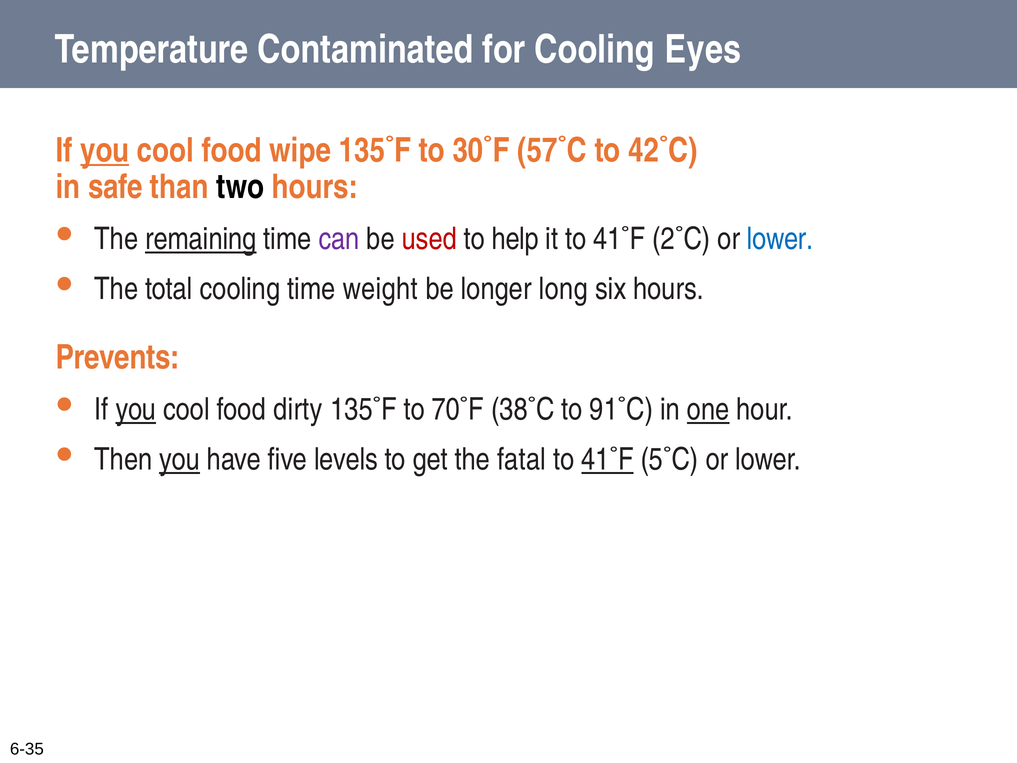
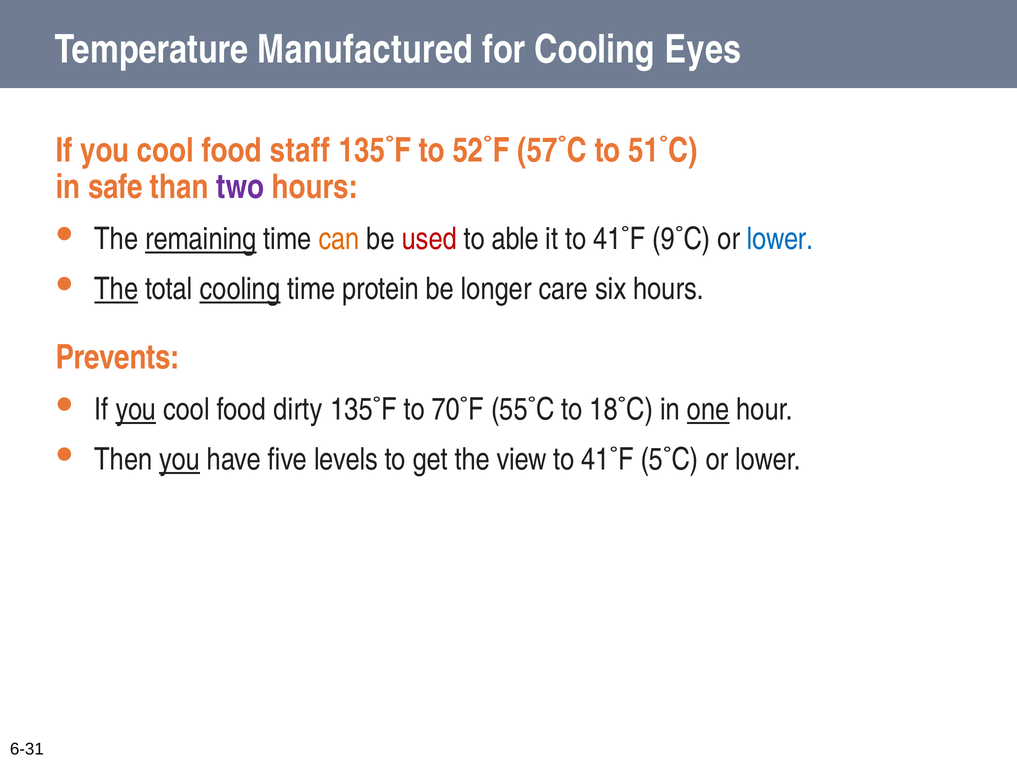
Contaminated: Contaminated -> Manufactured (365, 49)
you underline: present -> none (105, 150)
wipe: wipe -> staff (300, 150)
30˚F: 30˚F -> 52˚F (481, 150)
42˚C: 42˚C -> 51˚C (663, 150)
two colour: black -> purple (240, 187)
can colour: purple -> orange (339, 239)
help: help -> able (515, 239)
2˚C: 2˚C -> 9˚C (681, 239)
The underline: none -> present (116, 289)
cooling underline: none -> present (240, 289)
weight: weight -> protein (381, 289)
long: long -> care (563, 289)
38˚C: 38˚C -> 55˚C (523, 409)
91˚C: 91˚C -> 18˚C (621, 409)
fatal: fatal -> view (522, 459)
41˚F underline: present -> none (607, 459)
6-35: 6-35 -> 6-31 (27, 749)
